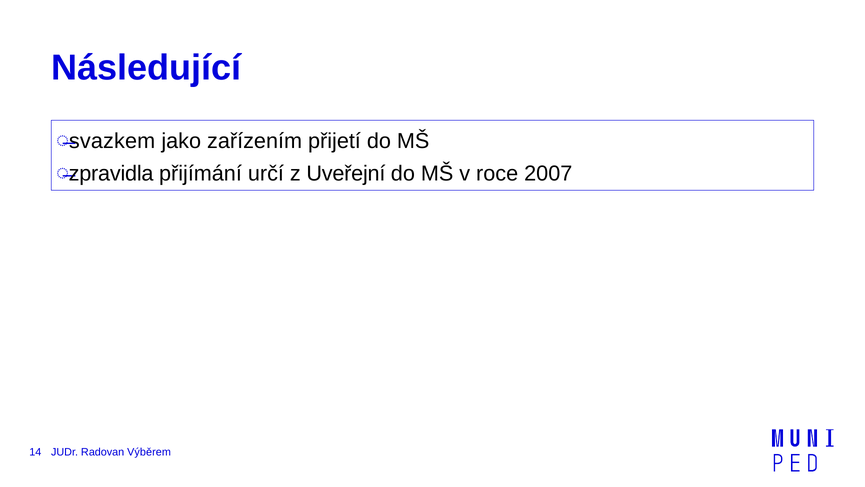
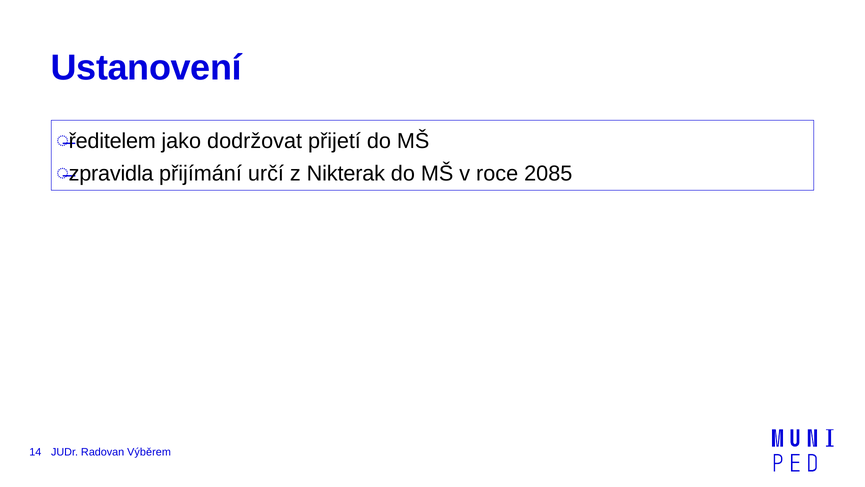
Následující: Následující -> Ustanovení (146, 68)
svazkem: svazkem -> ředitelem (112, 141)
zařízením: zařízením -> dodržovat (255, 141)
Uveřejní: Uveřejní -> Nikterak (346, 173)
2007: 2007 -> 2085 (548, 173)
